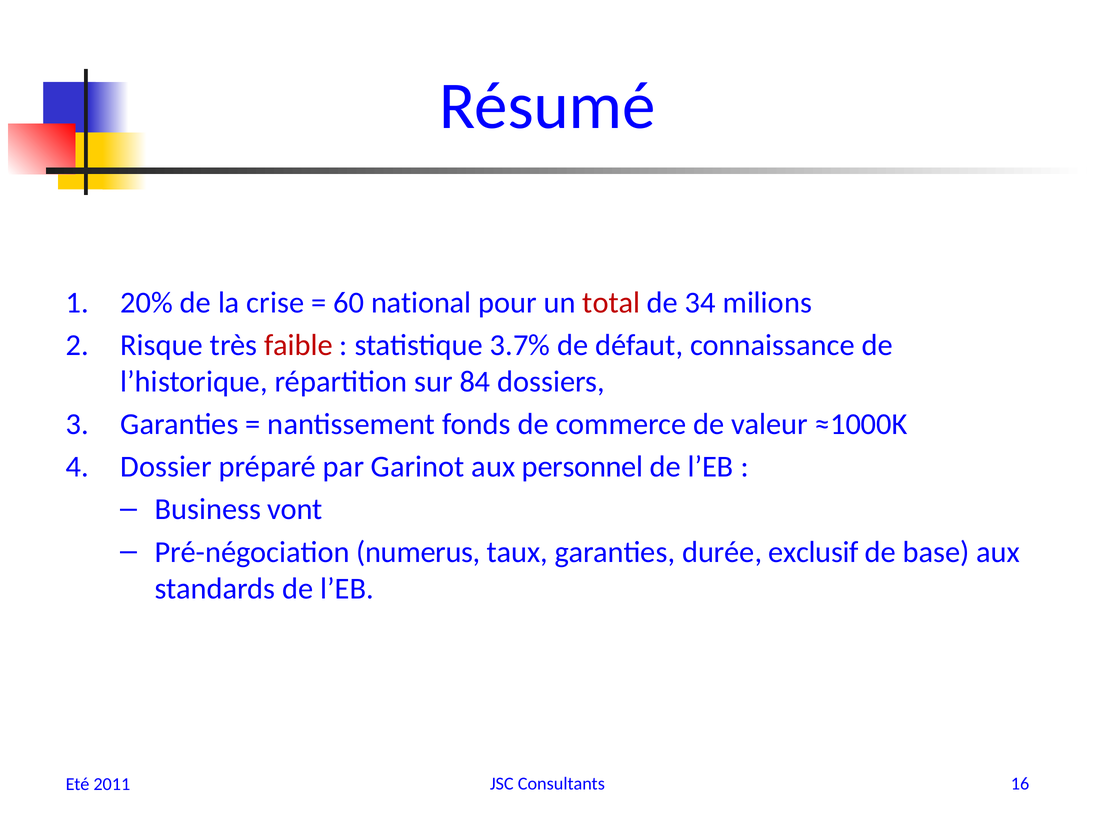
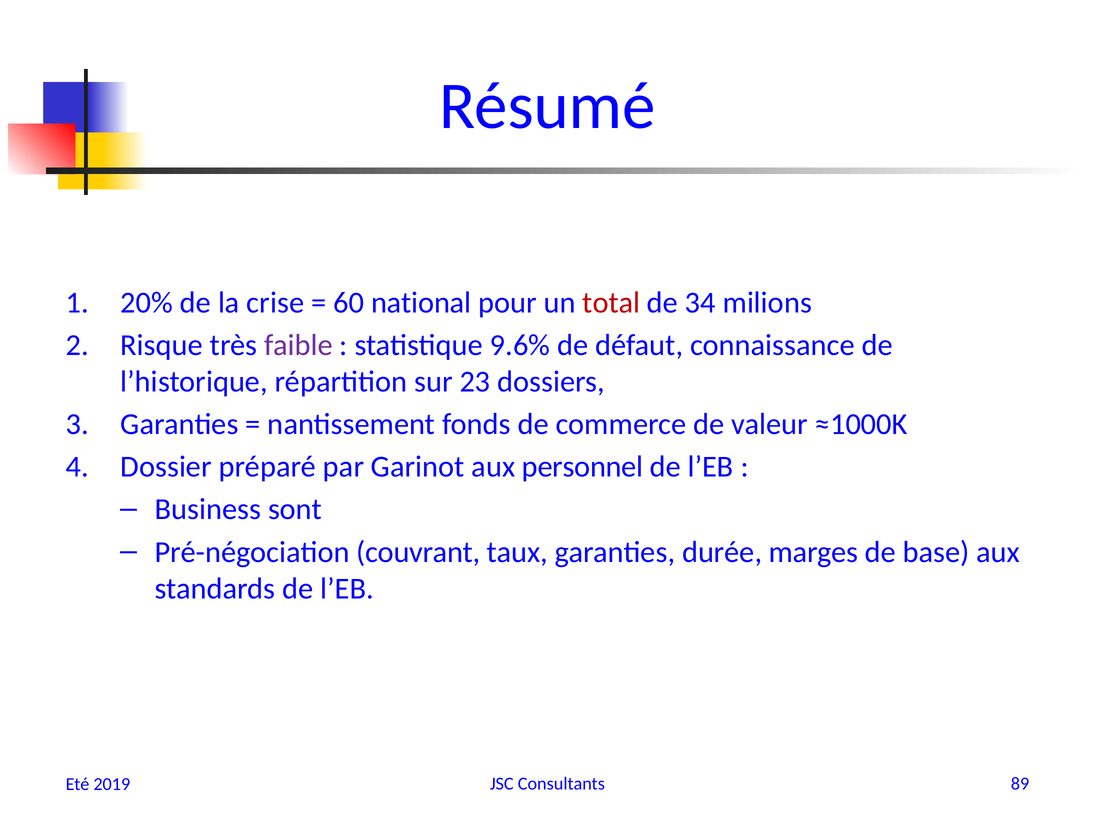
faible colour: red -> purple (298, 345)
3.7%: 3.7% -> 9.6% (520, 345)
84: 84 -> 23 (475, 382)
vont: vont -> sont (295, 510)
numerus: numerus -> couvrant (418, 552)
exclusif: exclusif -> marges (814, 552)
16: 16 -> 89 (1020, 784)
2011: 2011 -> 2019 (112, 784)
